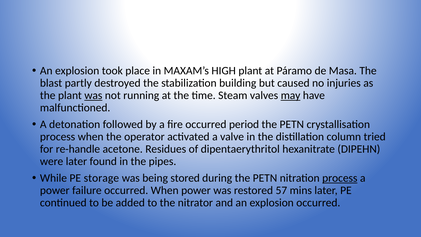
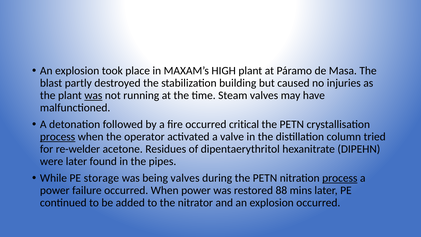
may underline: present -> none (291, 95)
period: period -> critical (244, 124)
process underline: none -> present (58, 137)
re-handle: re-handle -> re-welder (78, 149)
being stored: stored -> valves (185, 178)
57: 57 -> 88 (281, 190)
